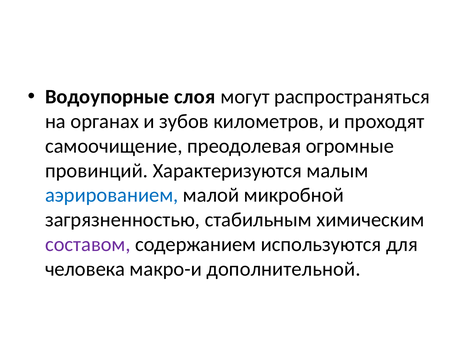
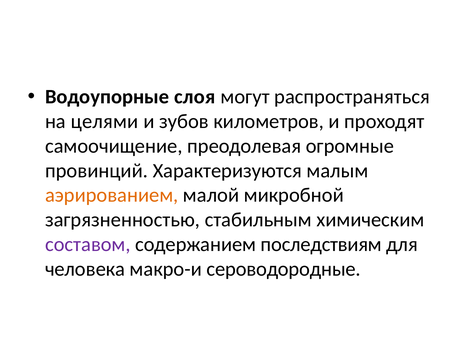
органах: органах -> целями (105, 122)
аэрированием colour: blue -> orange (112, 196)
используются: используются -> последствиям (321, 245)
дополнительной: дополнительной -> сероводородные (284, 269)
